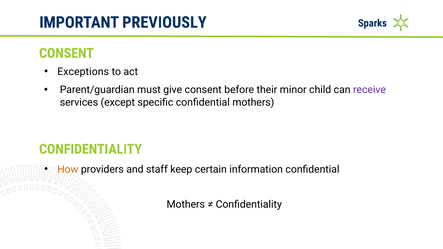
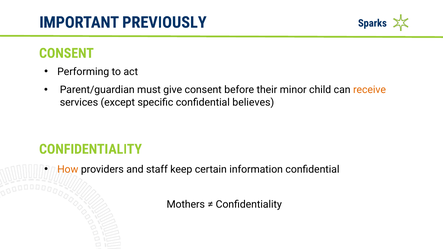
Exceptions: Exceptions -> Performing (83, 72)
receive colour: purple -> orange (370, 90)
specific confidential mothers: mothers -> believes (253, 102)
